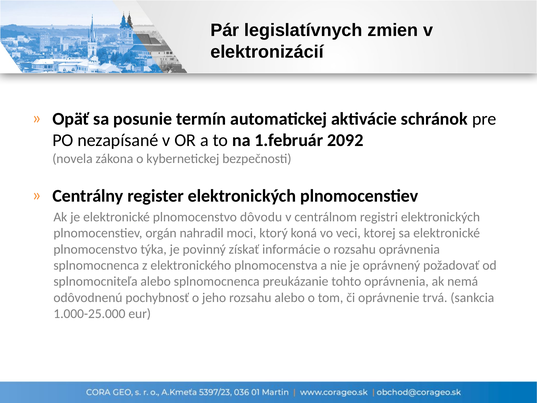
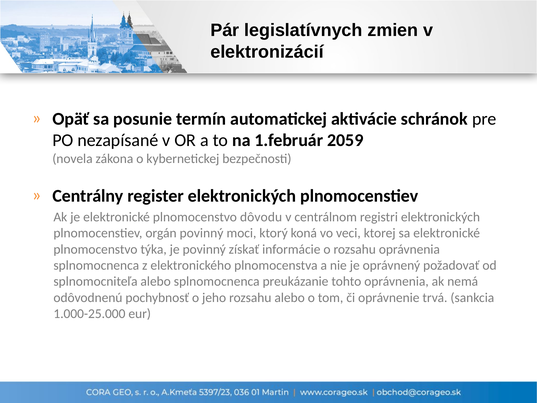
2092: 2092 -> 2059 (345, 140)
orgán nahradil: nahradil -> povinný (202, 233)
